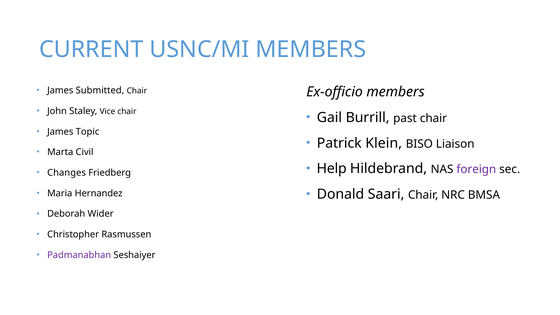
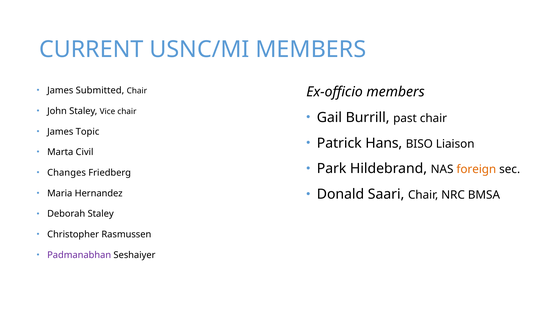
Klein: Klein -> Hans (384, 143)
Help: Help -> Park (332, 169)
foreign colour: purple -> orange (476, 169)
Deborah Wider: Wider -> Staley (101, 214)
